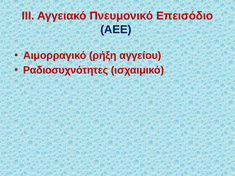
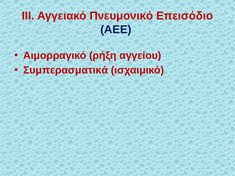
Ραδιοσυχνότητες: Ραδιοσυχνότητες -> Συμπερασματικά (66, 70)
